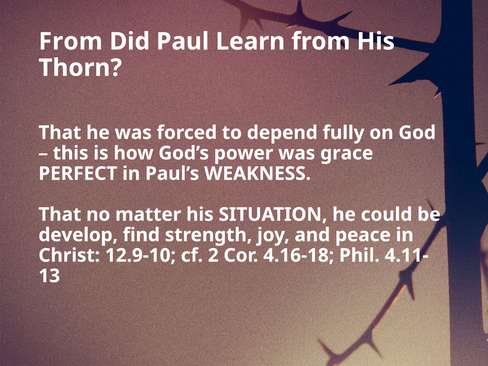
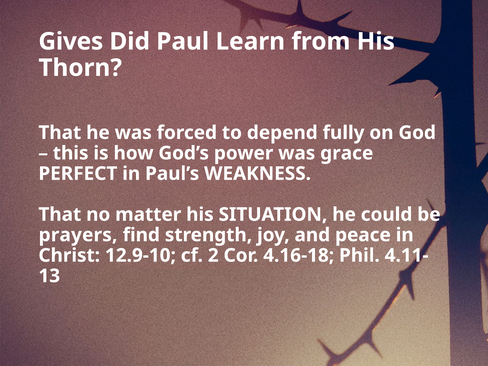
From: From -> Gives (71, 41)
develop: develop -> prayers (78, 235)
